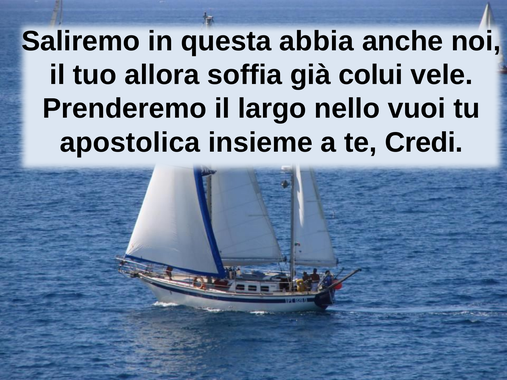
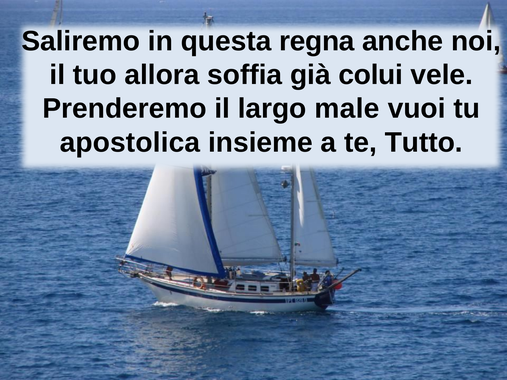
abbia: abbia -> regna (317, 41)
nello: nello -> male (347, 109)
Credi: Credi -> Tutto (424, 143)
